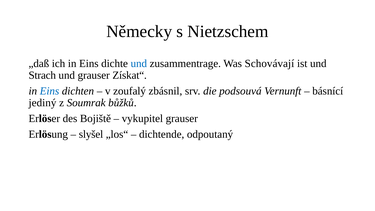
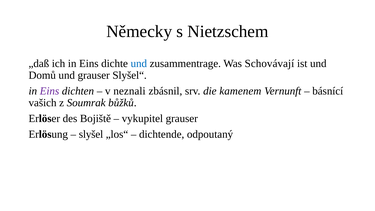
Strach: Strach -> Domů (42, 75)
Získat“: Získat“ -> Slyšel“ (130, 75)
Eins colour: blue -> purple (49, 91)
zoufalý: zoufalý -> neznali (129, 91)
podsouvá: podsouvá -> kamenem (240, 91)
jediný: jediný -> vašich (43, 103)
